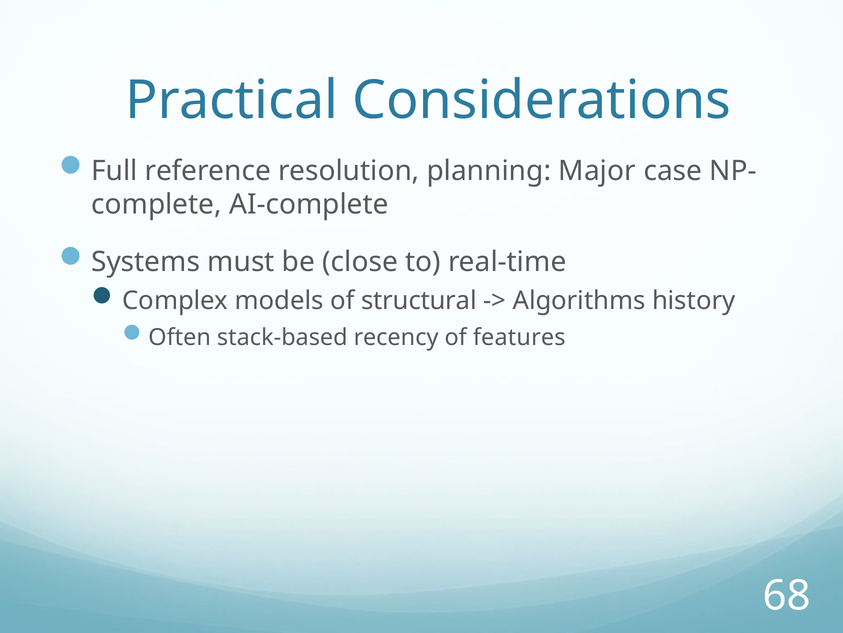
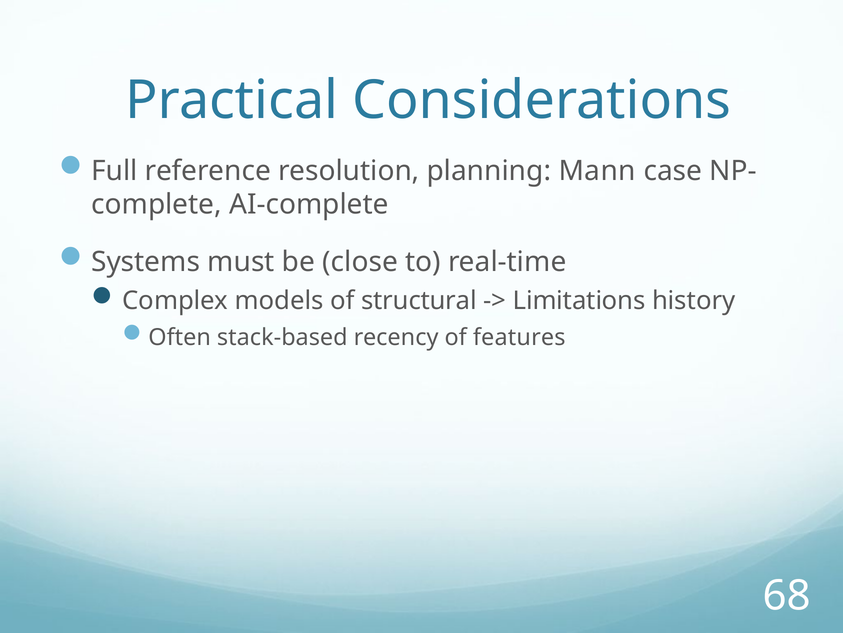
Major: Major -> Mann (597, 171)
Algorithms: Algorithms -> Limitations (579, 301)
